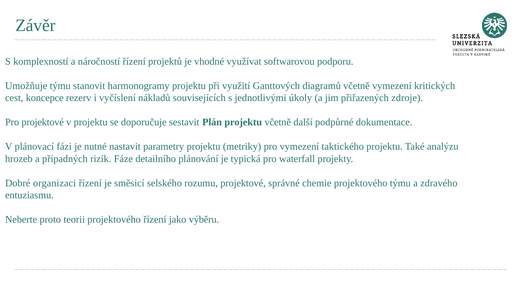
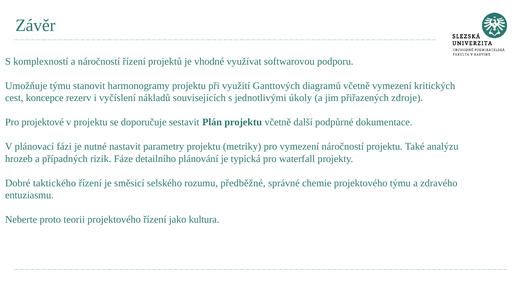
vymezení taktického: taktického -> náročností (343, 146)
organizaci: organizaci -> taktického (55, 183)
rozumu projektové: projektové -> předběžné (243, 183)
výběru: výběru -> kultura (204, 219)
